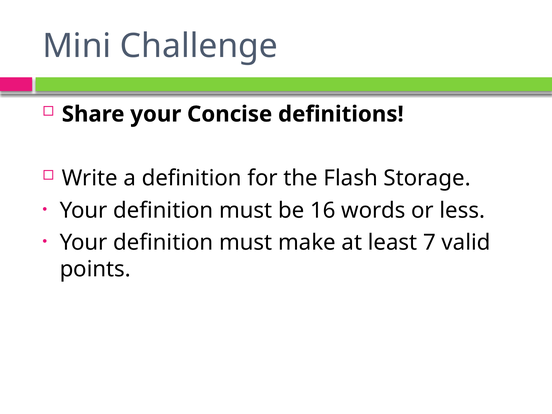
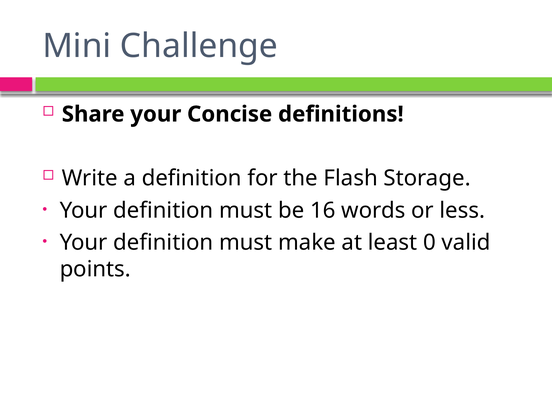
7: 7 -> 0 (429, 242)
